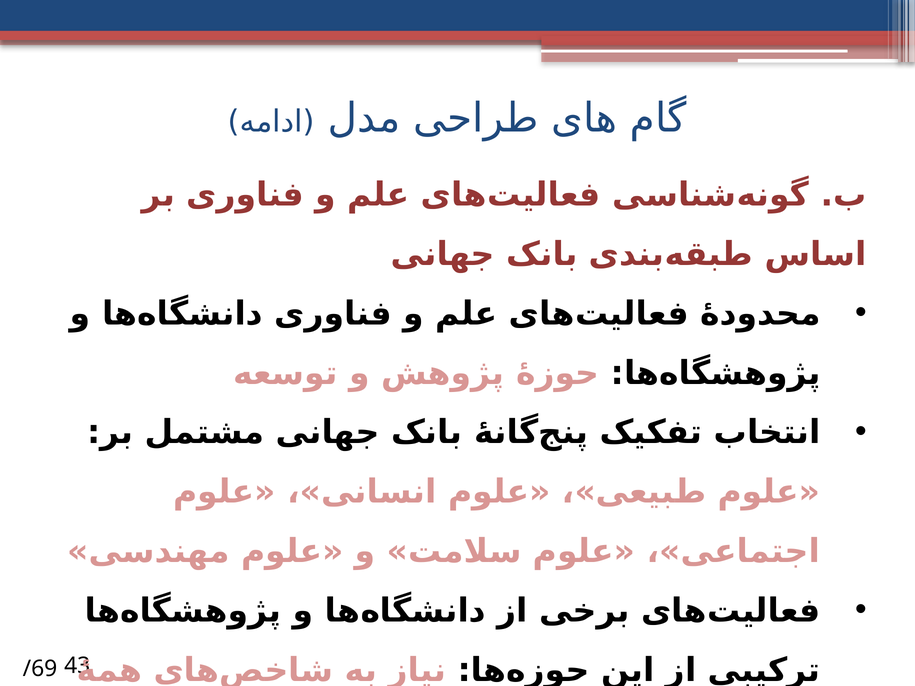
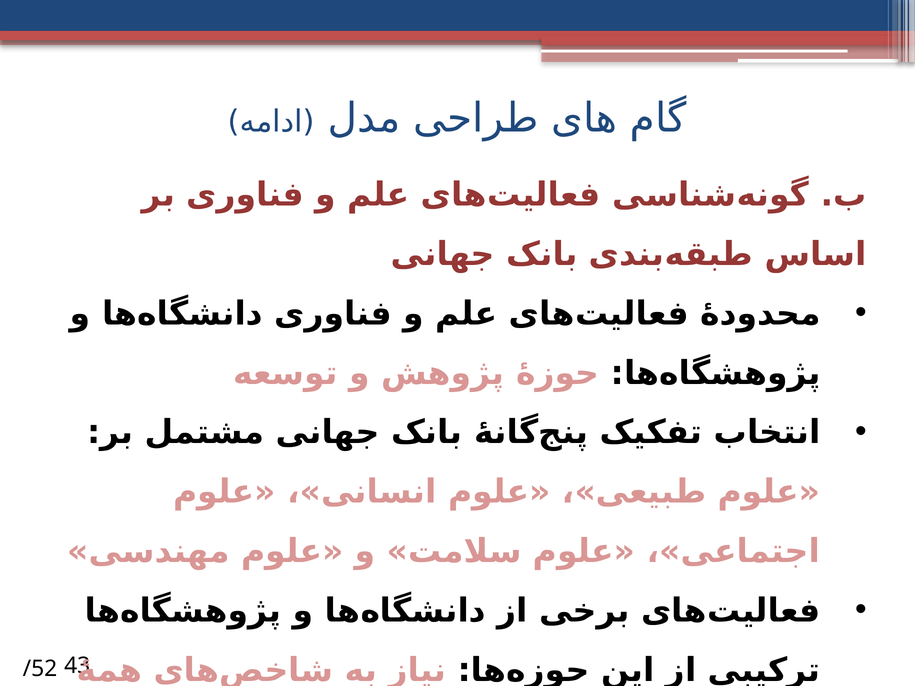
/69: /69 -> /52 (40, 669)
